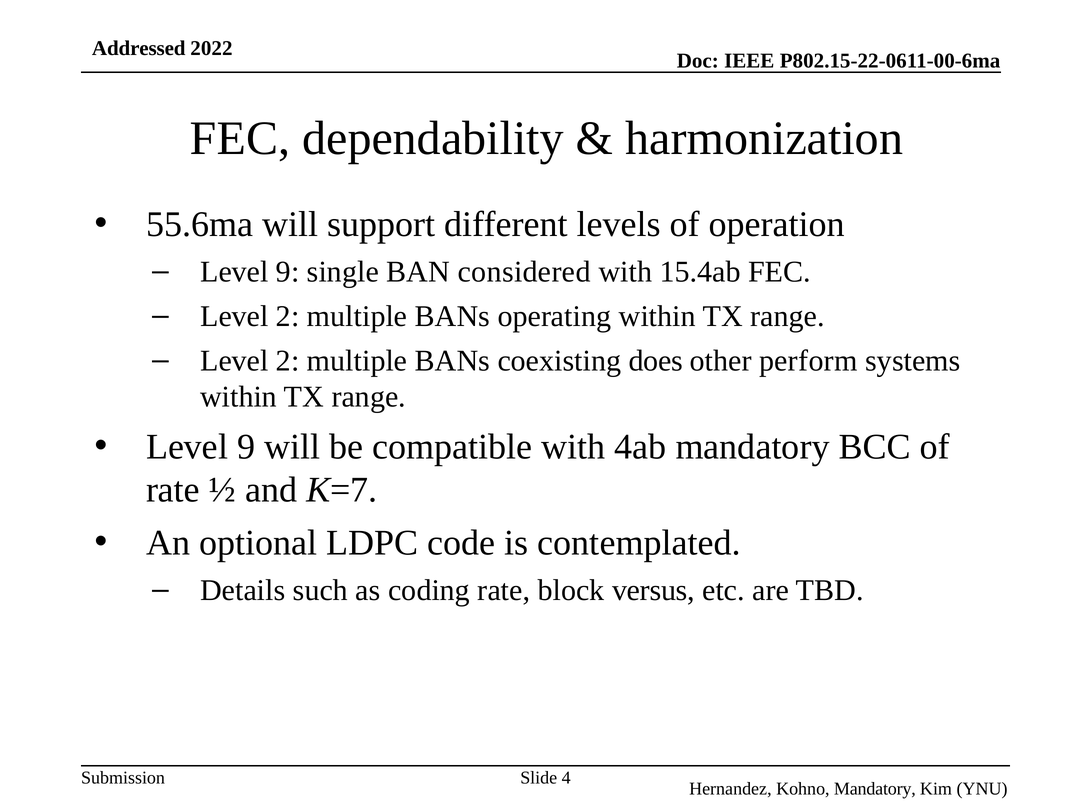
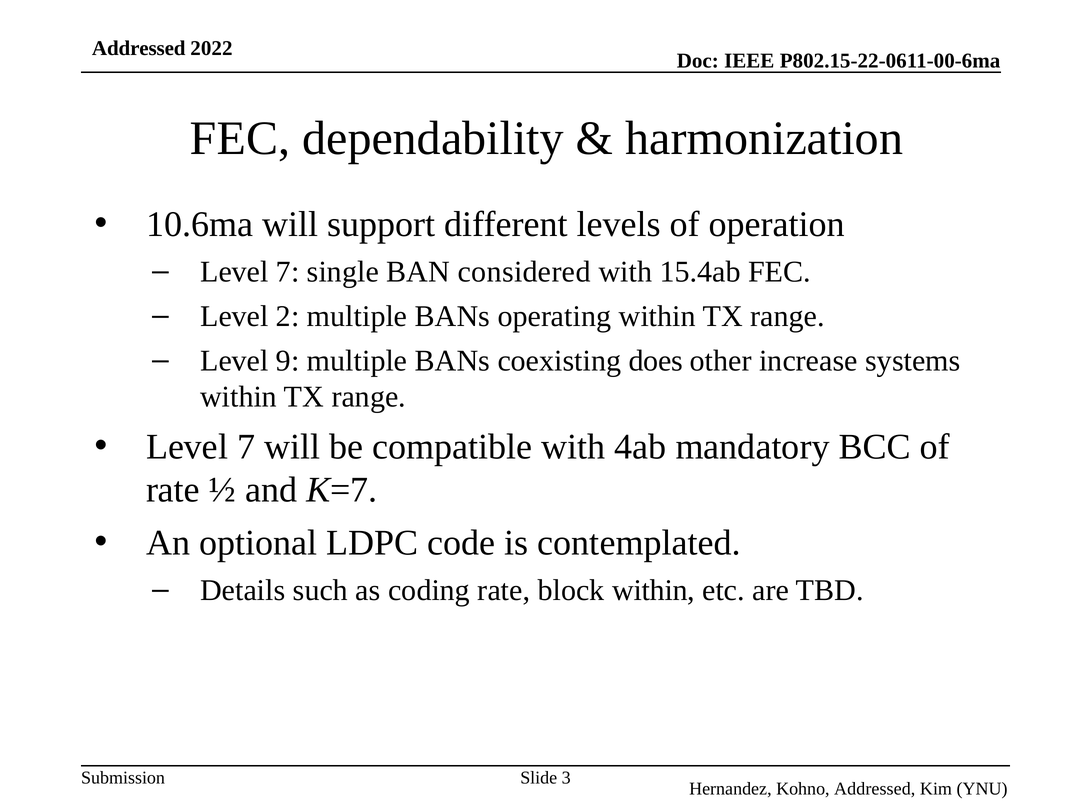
55.6ma: 55.6ma -> 10.6ma (200, 225)
9: 9 -> 7 (288, 272)
2: 2 -> 9 (288, 361)
perform: perform -> increase (808, 361)
9: 9 -> 7 (246, 447)
block versus: versus -> within (653, 591)
4: 4 -> 3 (566, 778)
Kohno Mandatory: Mandatory -> Addressed (875, 789)
